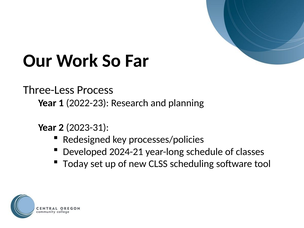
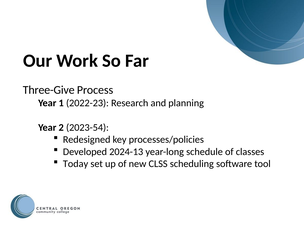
Three-Less: Three-Less -> Three-Give (49, 90)
2023-31: 2023-31 -> 2023-54 (87, 127)
2024-21: 2024-21 -> 2024-13 (126, 152)
